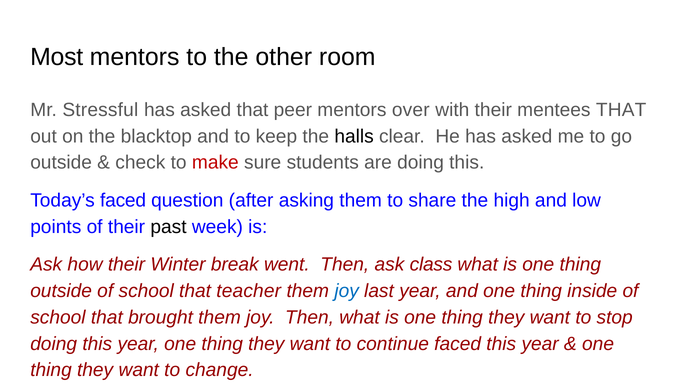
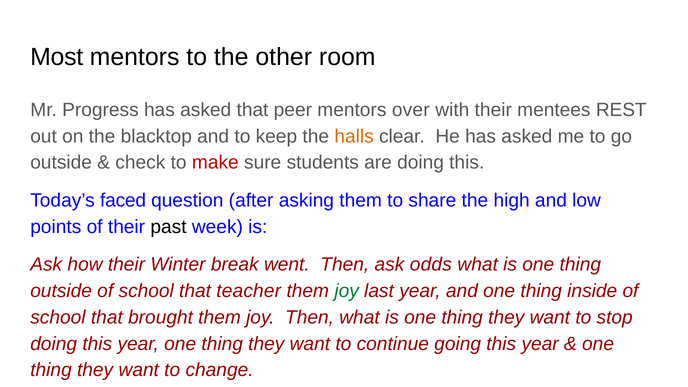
Stressful: Stressful -> Progress (100, 110)
mentees THAT: THAT -> REST (621, 110)
halls colour: black -> orange (354, 136)
class: class -> odds (431, 265)
joy colour: blue -> green (347, 291)
continue faced: faced -> going (458, 344)
